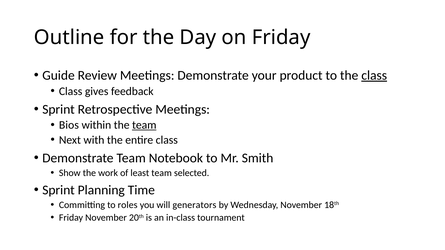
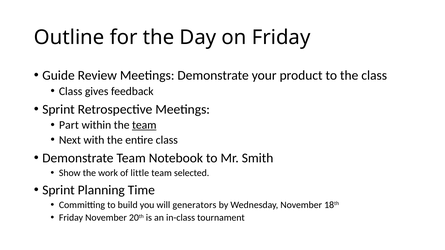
class underline: present -> none (374, 75)
Bios: Bios -> Part (69, 125)
least: least -> little (140, 173)
roles: roles -> build (128, 205)
